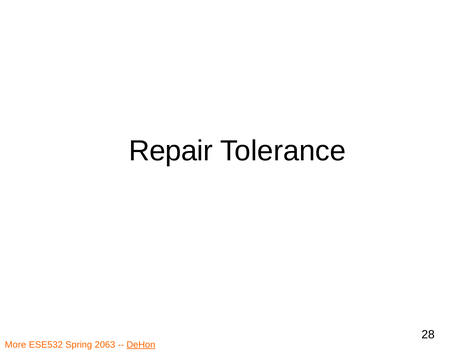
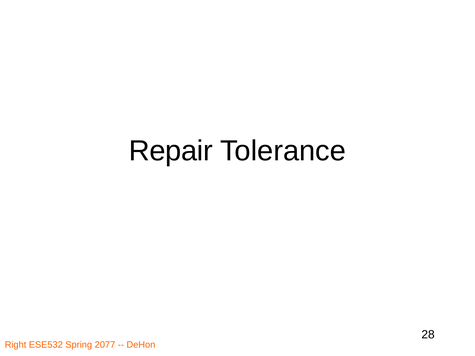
More: More -> Right (16, 345)
2063: 2063 -> 2077 (105, 345)
DeHon underline: present -> none (141, 345)
